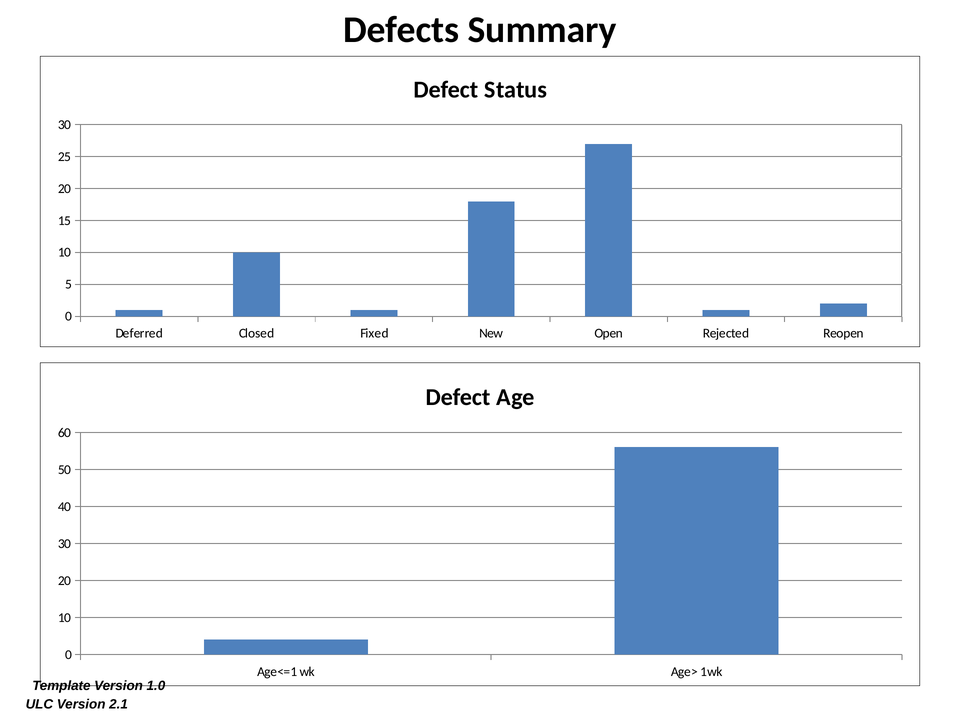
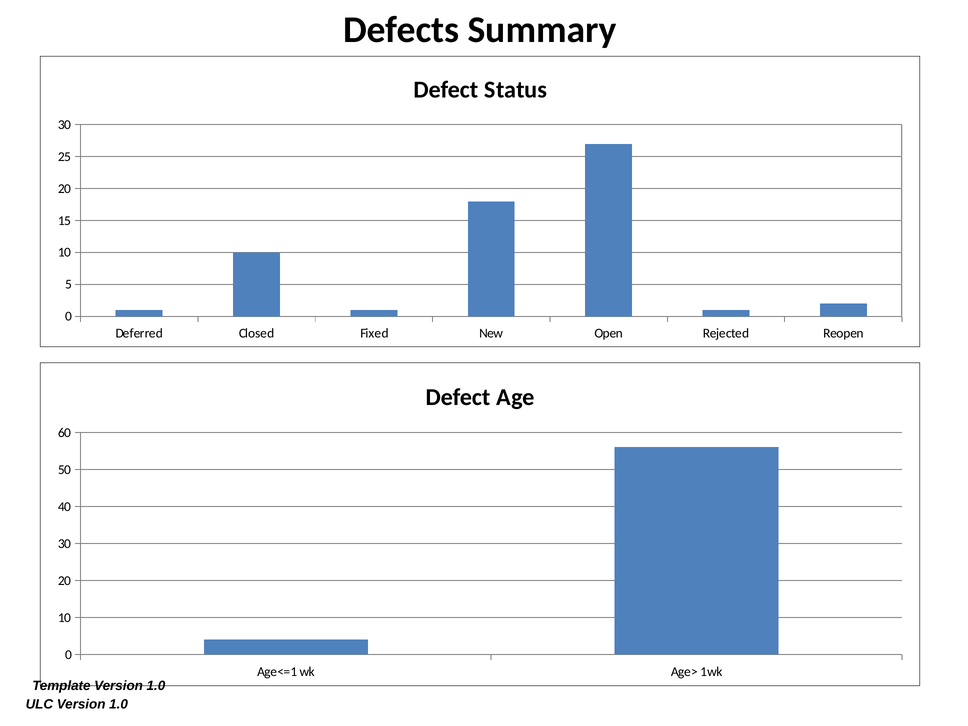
ULC Version 2.1: 2.1 -> 1.0 (119, 704)
